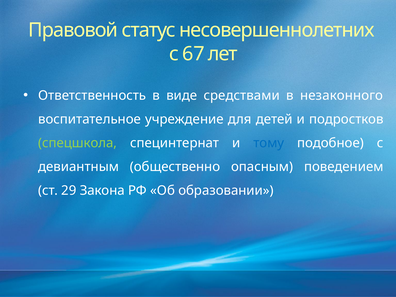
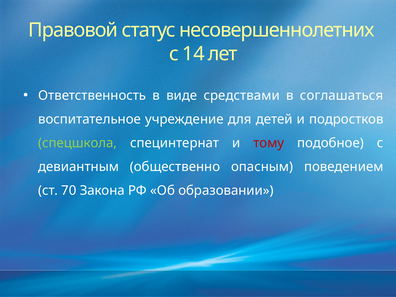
67: 67 -> 14 (193, 54)
незаконного: незаконного -> соглашаться (342, 95)
тому colour: blue -> red (269, 143)
29: 29 -> 70 (69, 191)
